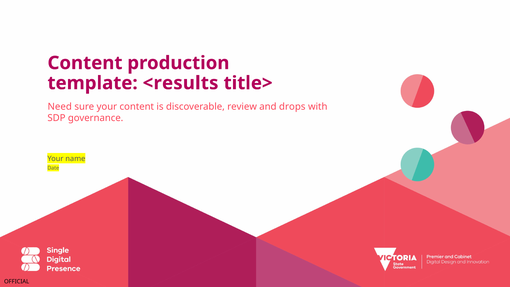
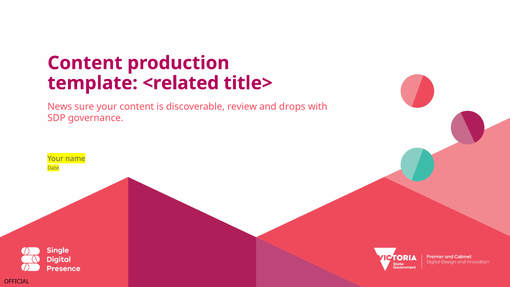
<results: <results -> <related (181, 83)
Need: Need -> News (60, 107)
